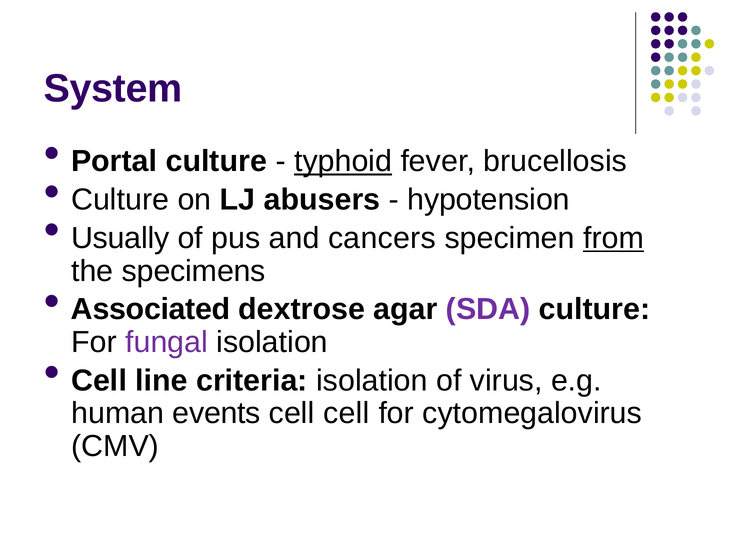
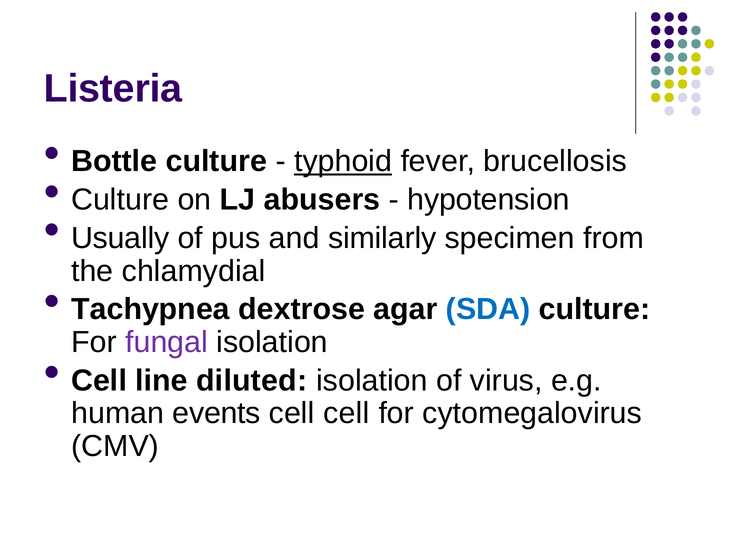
System: System -> Listeria (113, 89)
Portal: Portal -> Bottle (114, 161)
cancers: cancers -> similarly (382, 238)
from underline: present -> none (614, 238)
specimens: specimens -> chlamydial (194, 271)
Associated: Associated -> Tachypnea (150, 309)
SDA colour: purple -> blue (488, 309)
criteria: criteria -> diluted (252, 380)
